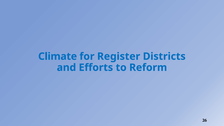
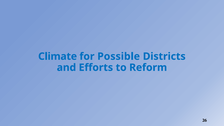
Register: Register -> Possible (119, 56)
